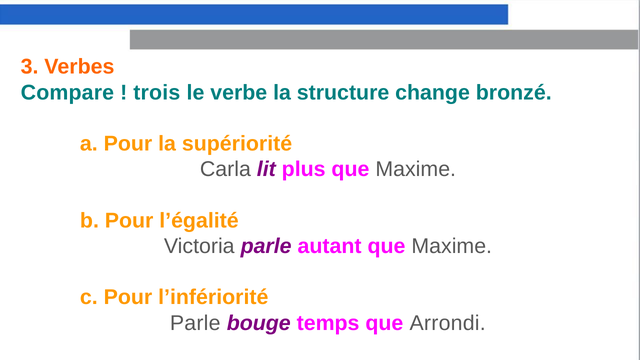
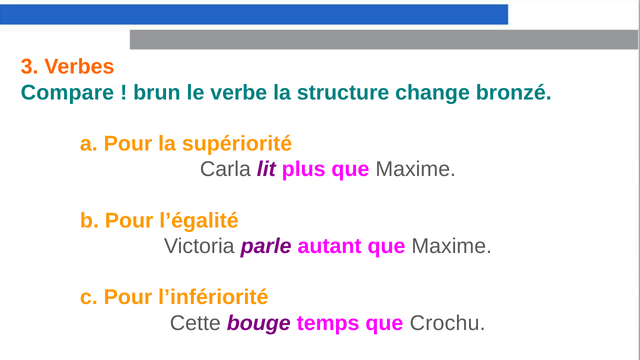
trois: trois -> brun (157, 93)
Parle: Parle -> Cette (195, 323)
Arrondi: Arrondi -> Crochu (448, 323)
